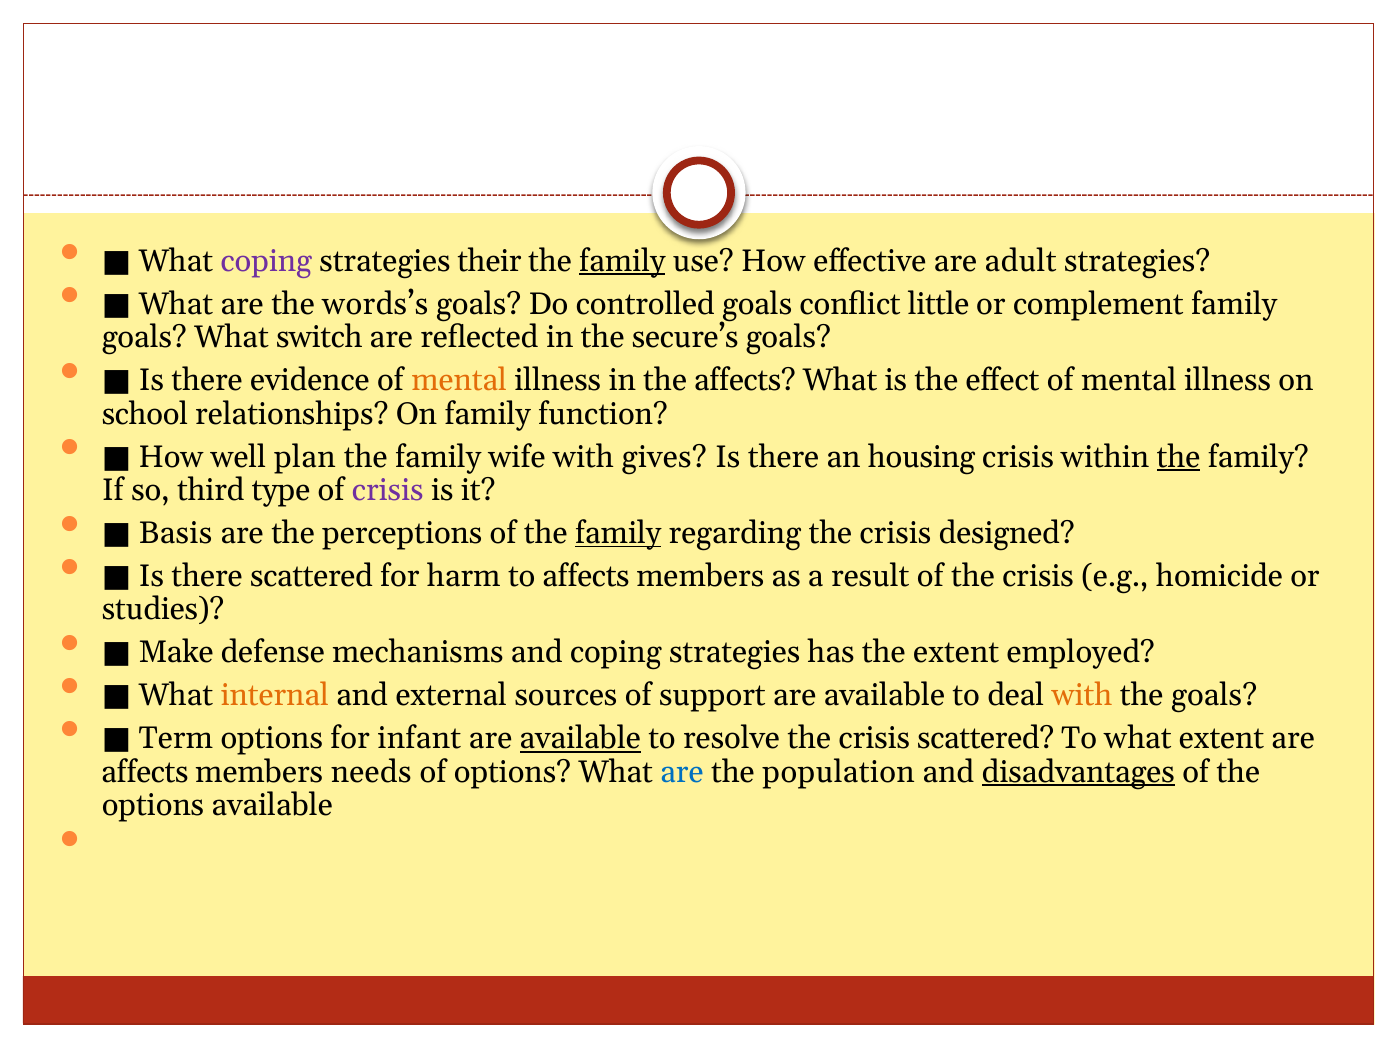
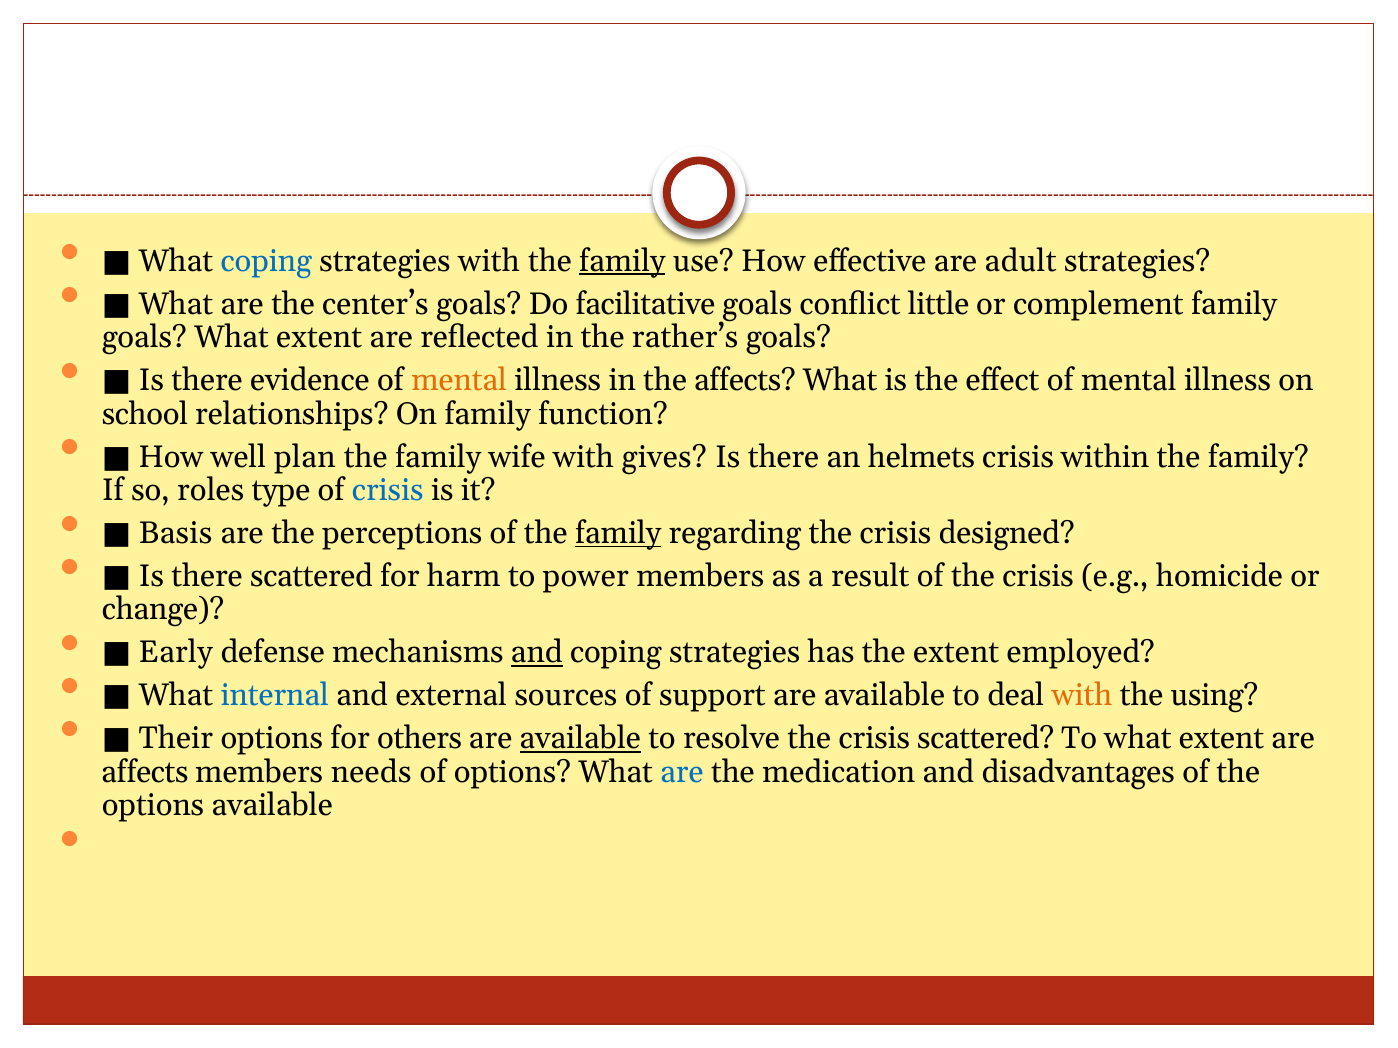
coping colour: purple -> blue (266, 261)
strategies their: their -> with (489, 261)
words’s: words’s -> center’s (375, 304)
controlled: controlled -> facilitative (645, 304)
goals What switch: switch -> extent (319, 338)
secure’s: secure’s -> rather’s (685, 338)
housing: housing -> helmets (921, 457)
the underline: present -> none (1178, 457)
third: third -> roles (211, 491)
crisis colour: purple -> blue (388, 491)
to affects: affects -> power (586, 576)
studies: studies -> change (163, 610)
Make: Make -> Early (176, 653)
and underline: none -> present (537, 653)
internal colour: orange -> blue (275, 696)
the goals: goals -> using (1214, 696)
Term: Term -> Their (176, 739)
infant: infant -> others (420, 739)
population: population -> medication (839, 772)
disadvantages underline: present -> none (1078, 772)
